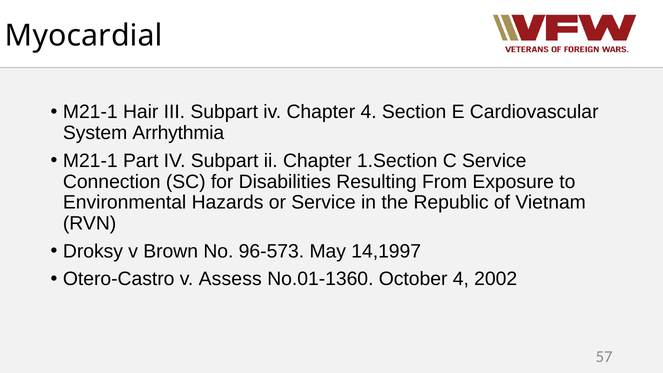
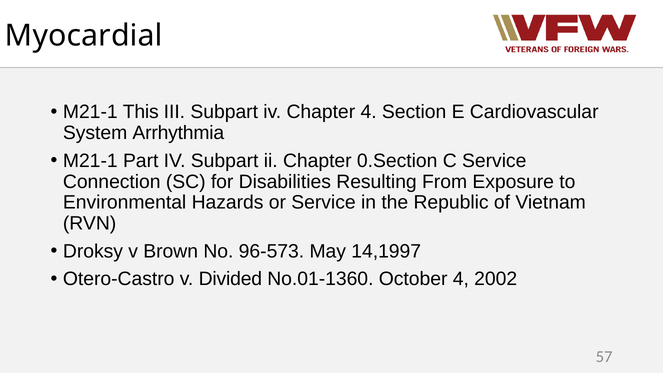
Hair: Hair -> This (141, 112)
1.Section: 1.Section -> 0.Section (397, 161)
Assess: Assess -> Divided (230, 279)
